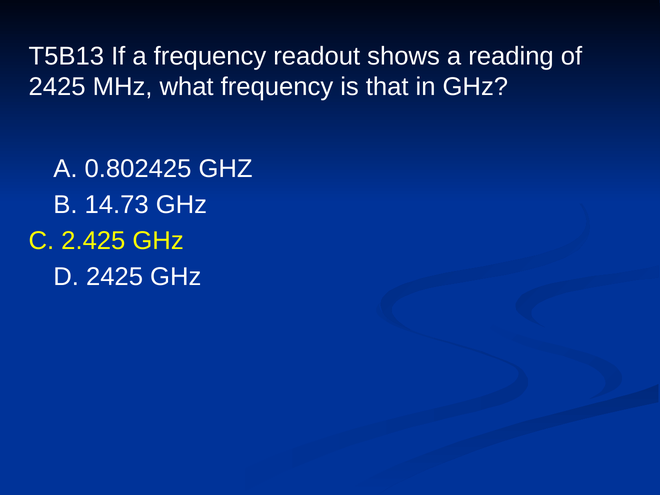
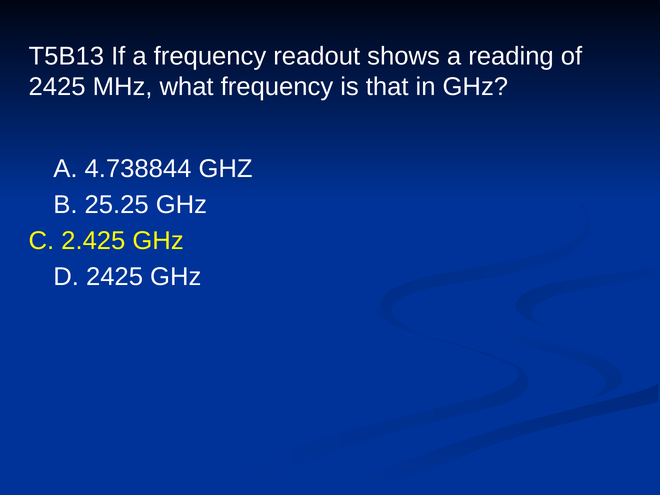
0.802425: 0.802425 -> 4.738844 (138, 169)
14.73: 14.73 -> 25.25 (117, 205)
